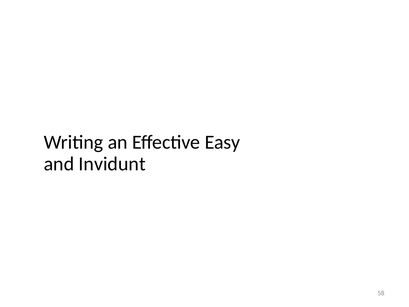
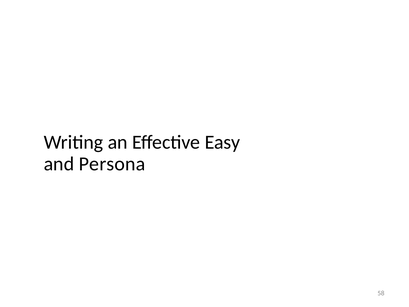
Invidunt: Invidunt -> Persona (112, 164)
